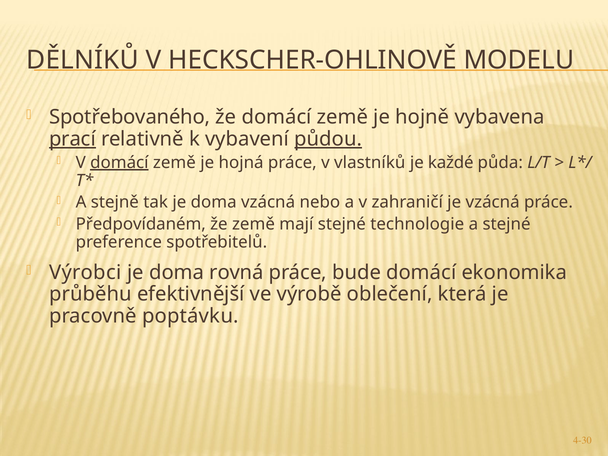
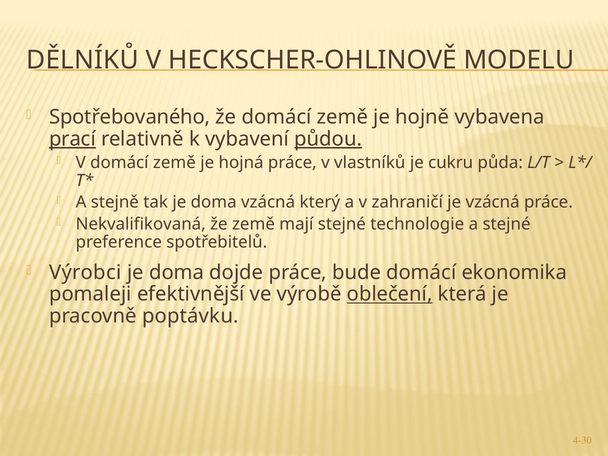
domácí underline: present -> none (119, 162)
každé: každé -> cukru (451, 162)
nebo: nebo -> který (320, 202)
Předpovídaném: Předpovídaném -> Nekvalifikovaná (141, 224)
rovná: rovná -> dojde (236, 272)
průběhu: průběhu -> pomaleji (90, 294)
oblečení underline: none -> present (390, 294)
